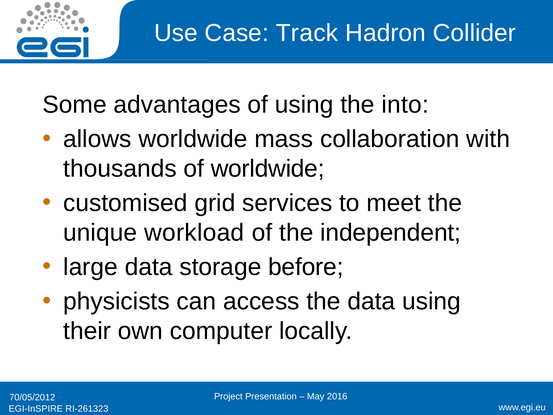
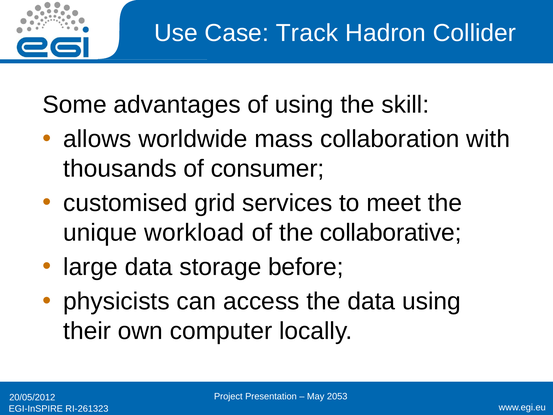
into: into -> skill (405, 105)
of worldwide: worldwide -> consumer (268, 169)
independent: independent -> collaborative (391, 233)
70/05/2012: 70/05/2012 -> 20/05/2012 (32, 397)
2016: 2016 -> 2053 (337, 396)
